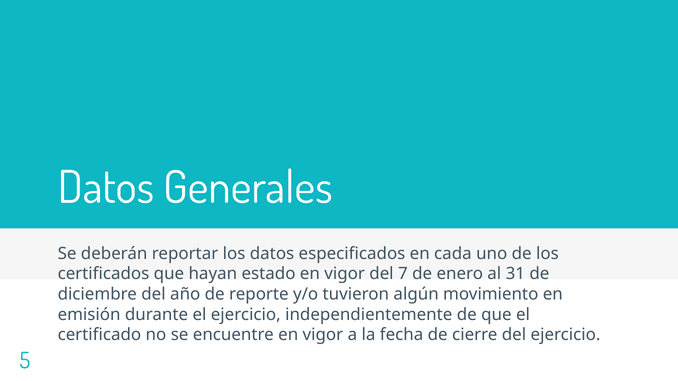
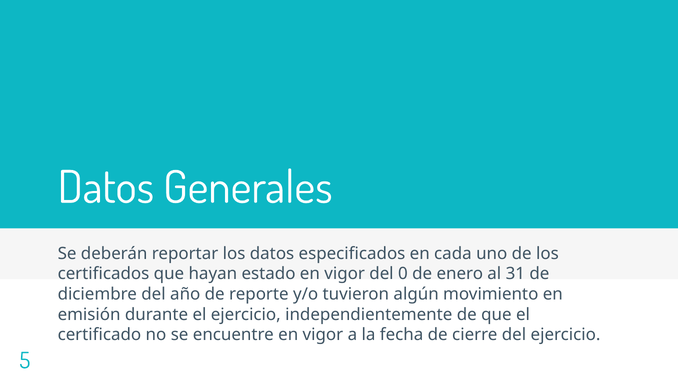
7: 7 -> 0 (403, 274)
